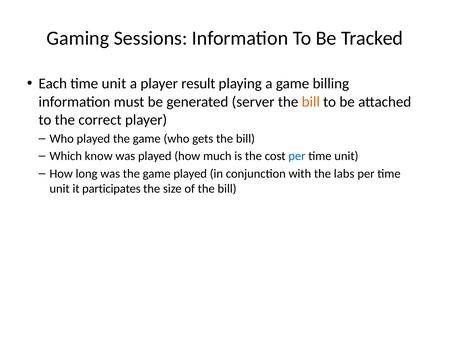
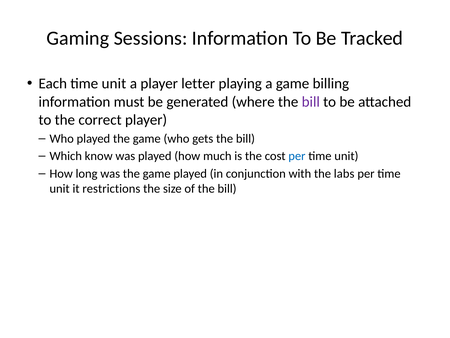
result: result -> letter (198, 84)
server: server -> where (253, 102)
bill colour: orange -> purple (311, 102)
participates: participates -> restrictions (111, 188)
